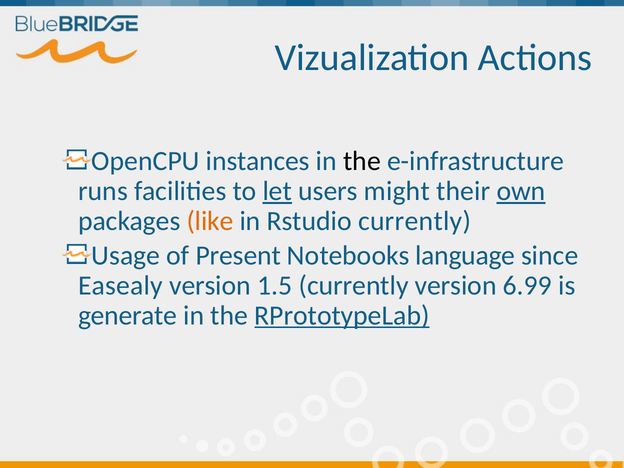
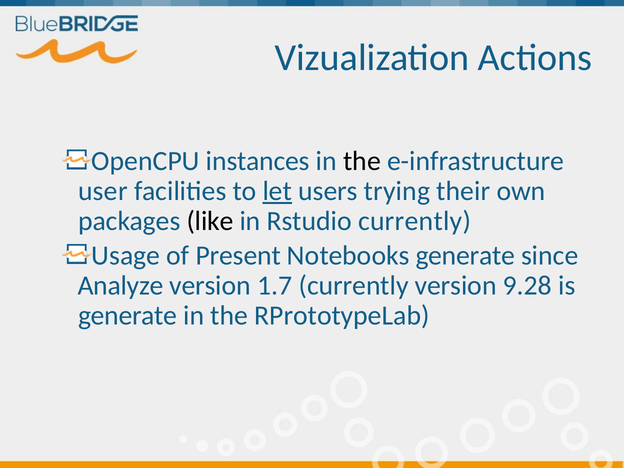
runs: runs -> user (103, 191)
might: might -> trying (397, 191)
own underline: present -> none (521, 191)
like colour: orange -> black (210, 221)
Notebooks language: language -> generate (465, 255)
Easealy: Easealy -> Analyze (121, 285)
1.5: 1.5 -> 1.7 (275, 285)
6.99: 6.99 -> 9.28 (527, 285)
RPrototypeLab underline: present -> none (342, 315)
